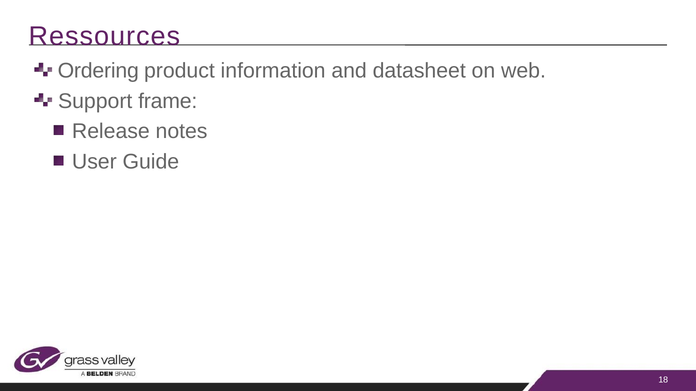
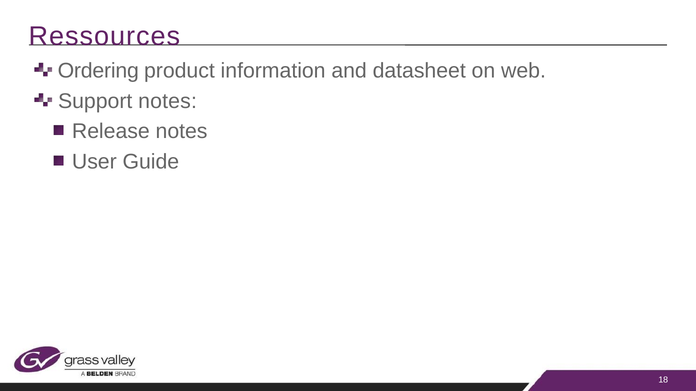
Support frame: frame -> notes (168, 101)
